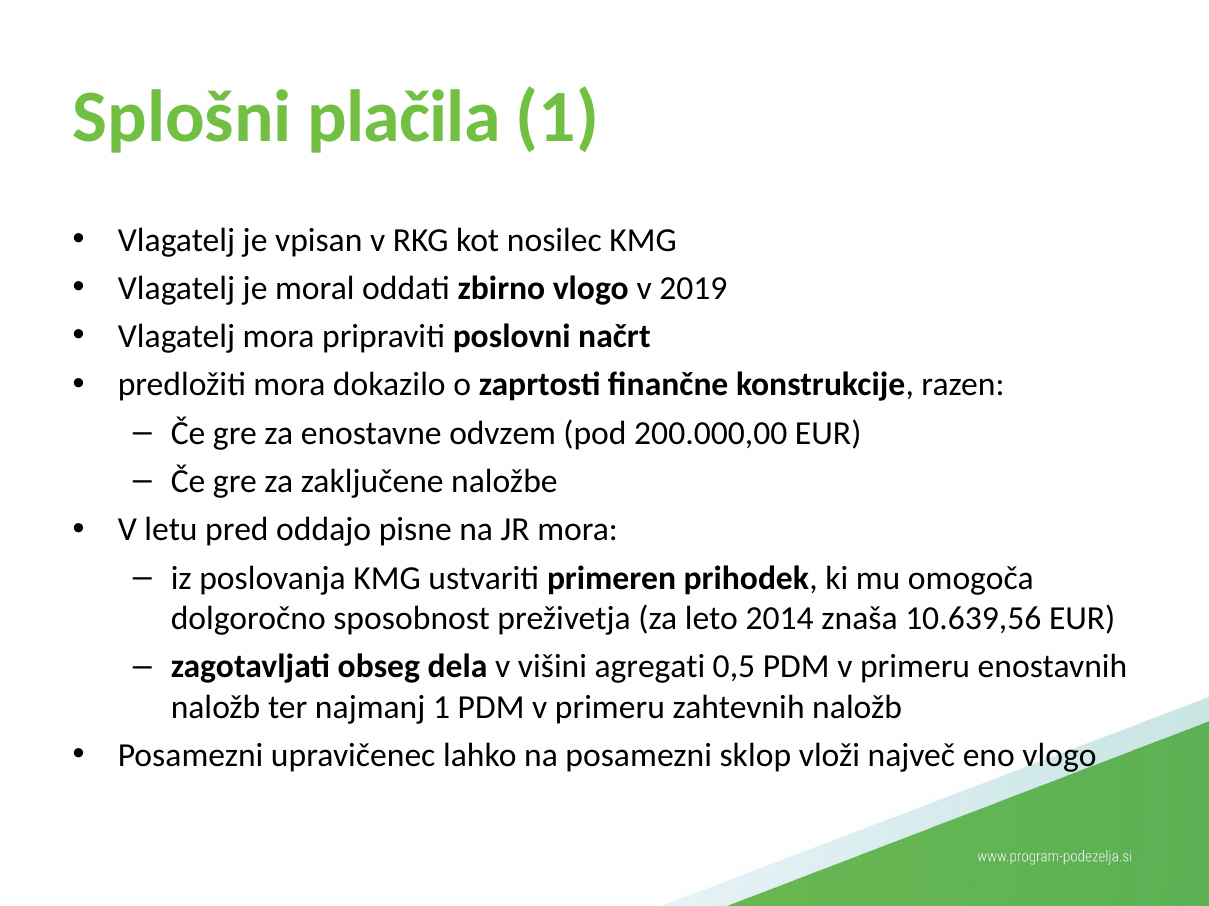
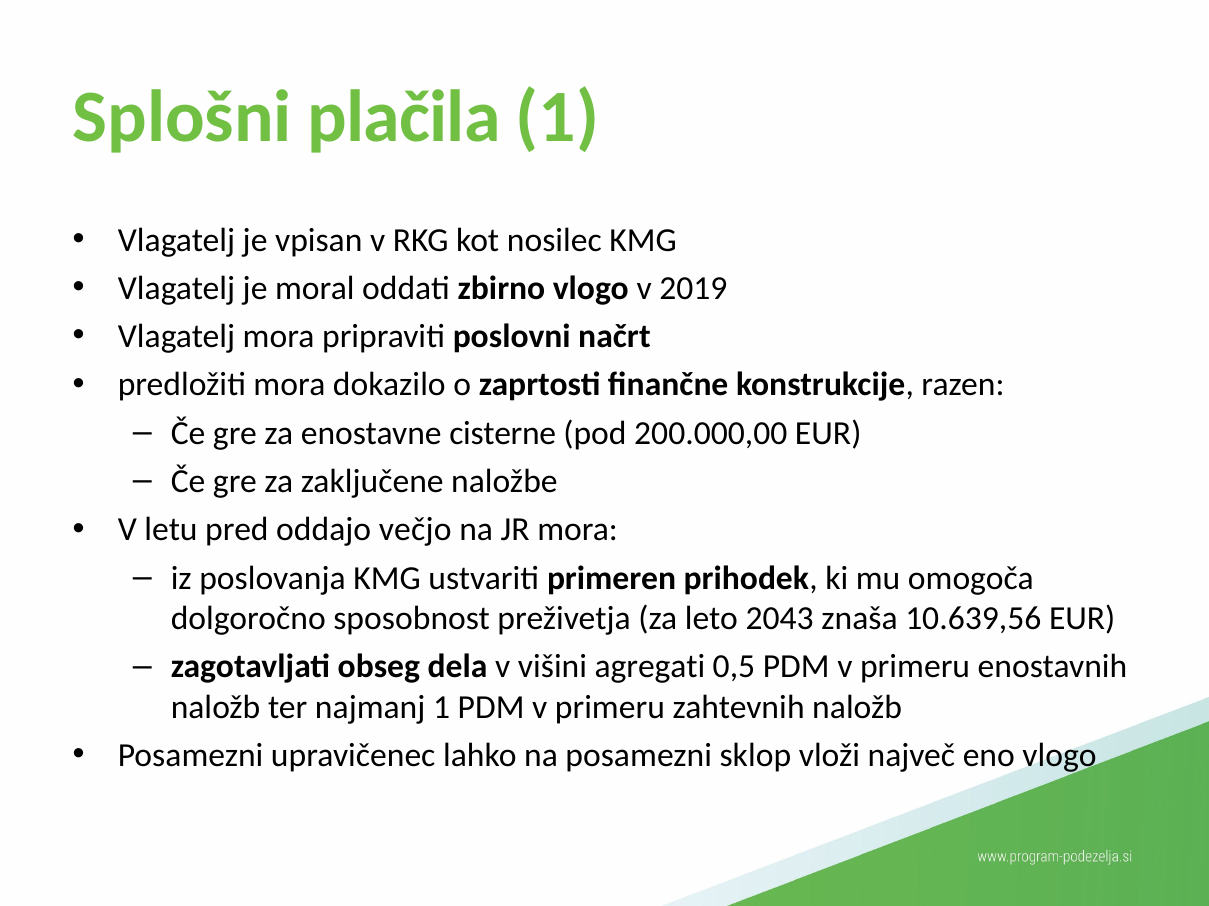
odvzem: odvzem -> cisterne (503, 434)
pisne: pisne -> večjo (415, 530)
2014: 2014 -> 2043 (780, 619)
